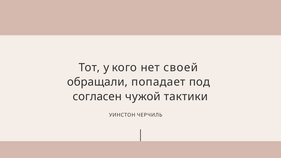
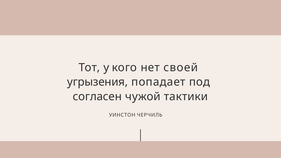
обращали: обращали -> угрызения (97, 82)
